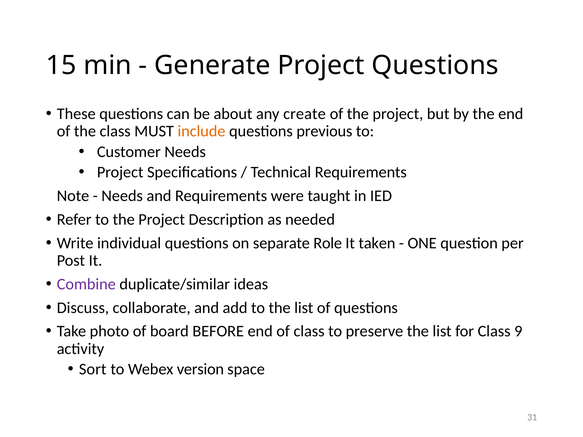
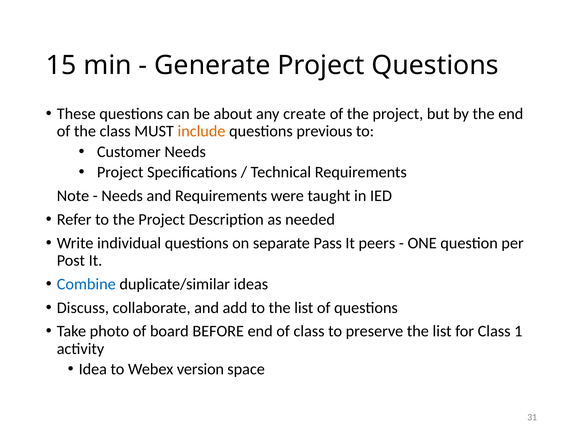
Role: Role -> Pass (328, 243)
taken: taken -> peers (377, 243)
Combine colour: purple -> blue (86, 284)
9: 9 -> 1 (518, 331)
Sort: Sort -> Idea (93, 370)
